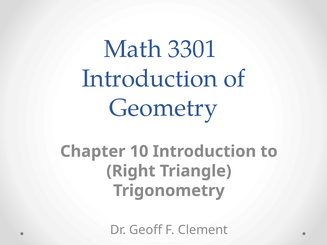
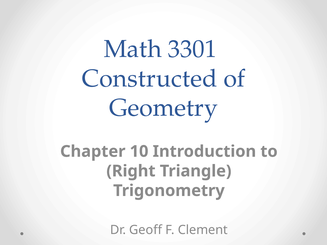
Introduction: Introduction -> Constructed (150, 79)
